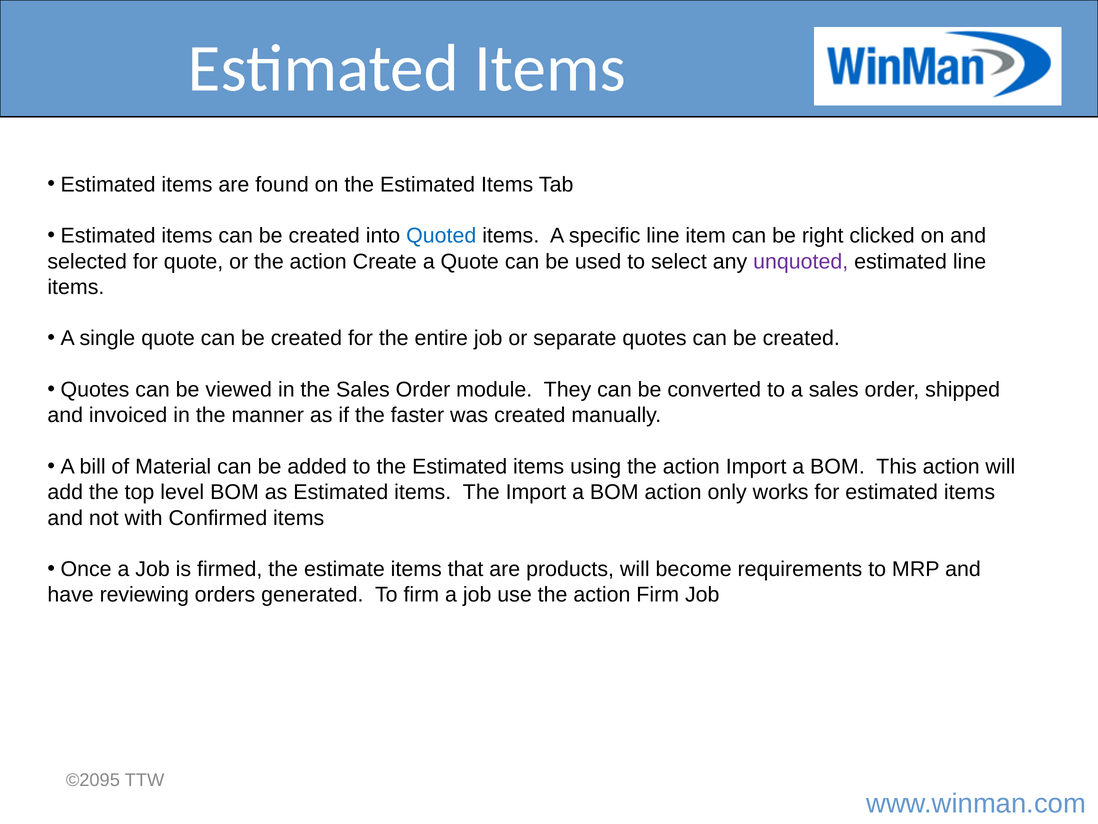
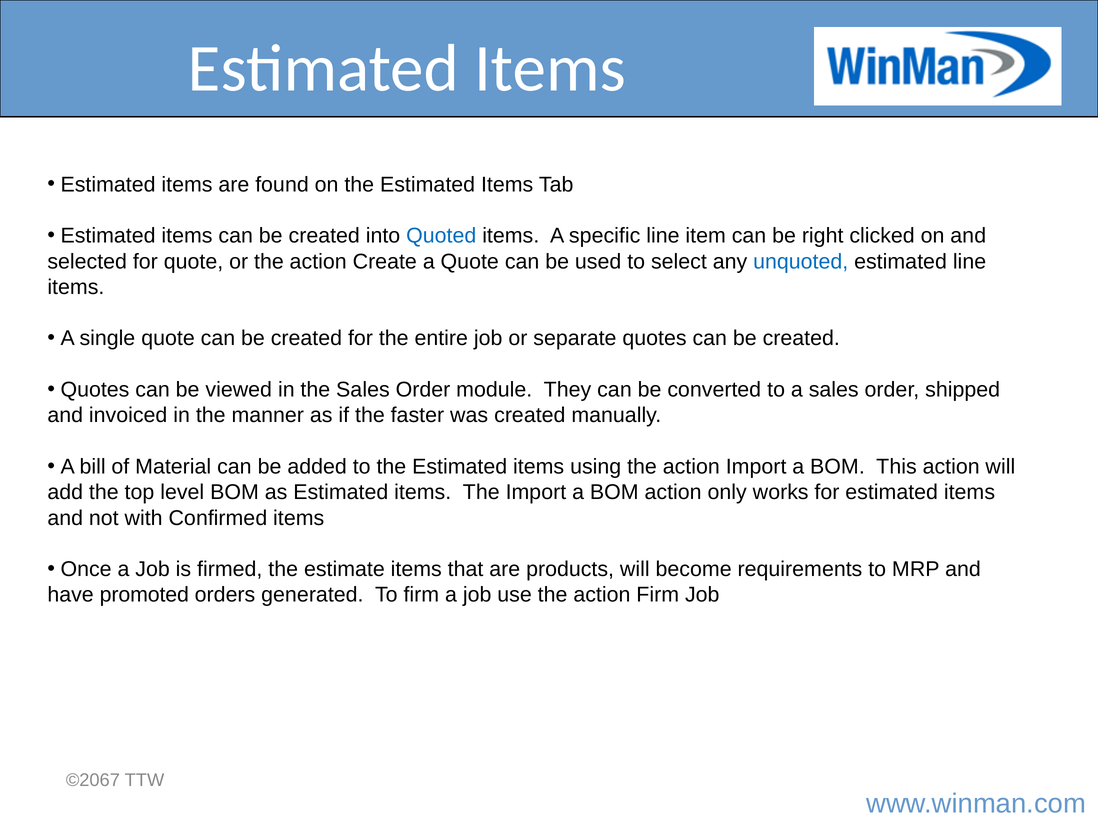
unquoted colour: purple -> blue (801, 261)
reviewing: reviewing -> promoted (144, 595)
©2095: ©2095 -> ©2067 (93, 780)
